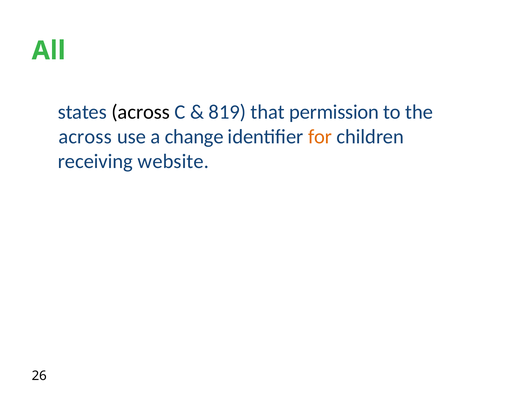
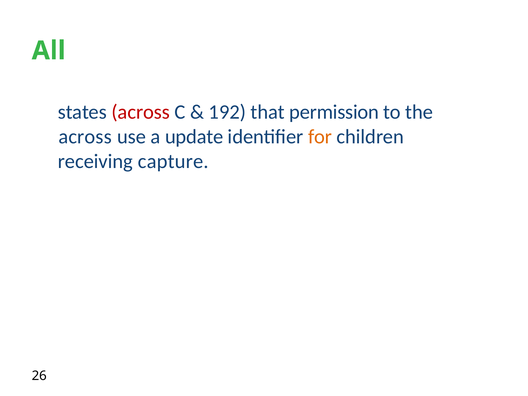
across colour: black -> red (141, 112)
819: 819 -> 192 (227, 112)
change: change -> update (194, 137)
website: website -> capture (173, 161)
